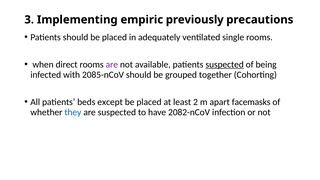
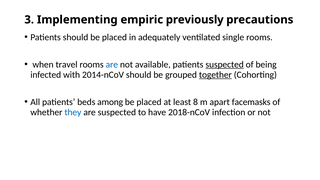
direct: direct -> travel (67, 65)
are colour: purple -> blue (112, 65)
2085-nCoV: 2085-nCoV -> 2014-nCoV (103, 75)
together underline: none -> present (215, 75)
except: except -> among (110, 102)
2: 2 -> 8 (196, 102)
2082-nCoV: 2082-nCoV -> 2018-nCoV (189, 112)
